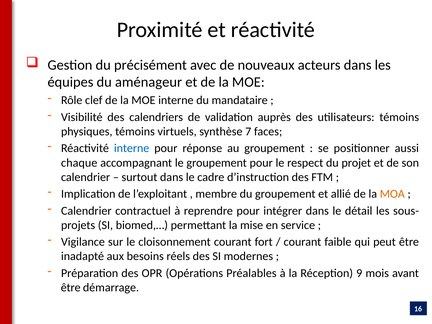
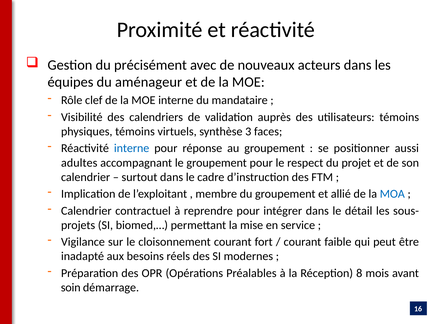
7: 7 -> 3 (248, 132)
chaque: chaque -> adultes (79, 163)
MOA colour: orange -> blue (392, 194)
9: 9 -> 8 (359, 273)
être: être -> soin (71, 288)
